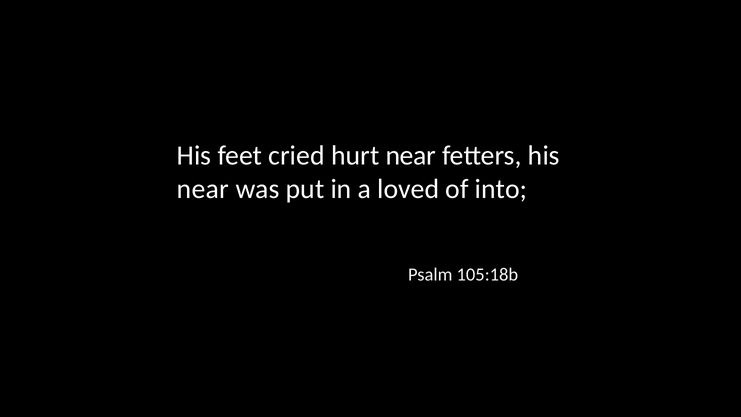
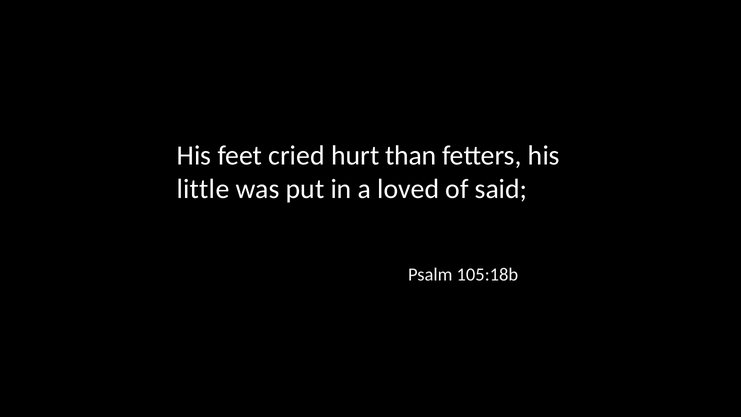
hurt near: near -> than (411, 156)
near: near -> little (203, 189)
into: into -> said (501, 189)
